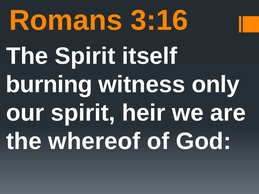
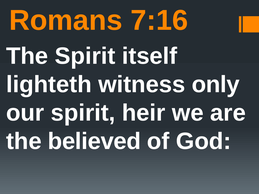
3:16: 3:16 -> 7:16 (159, 20)
burning: burning -> lighteth (49, 85)
whereof: whereof -> believed (94, 142)
